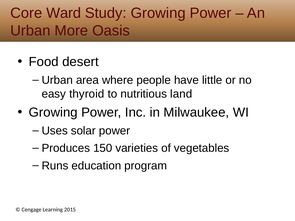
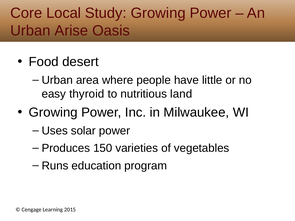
Ward: Ward -> Local (64, 13)
More: More -> Arise (71, 31)
